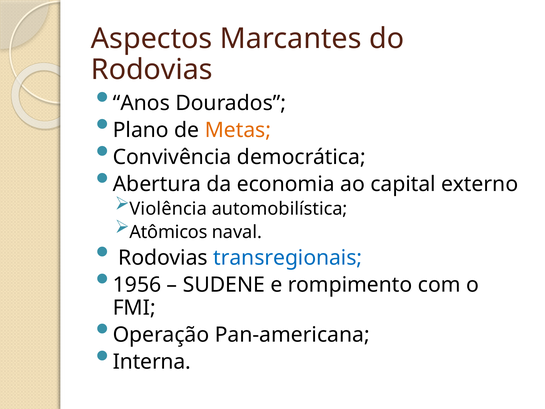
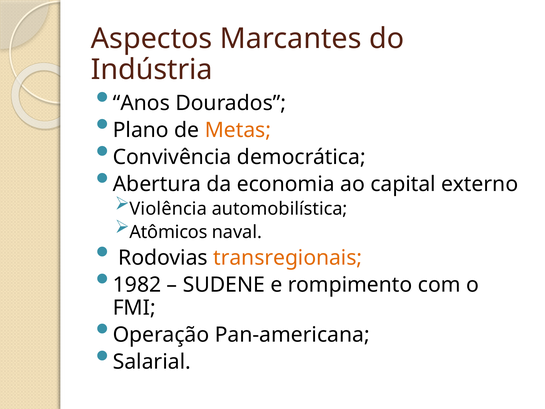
Rodovias: Rodovias -> Indústria (152, 70)
transregionais colour: blue -> orange (288, 258)
1956: 1956 -> 1982 (137, 285)
Interna: Interna -> Salarial (152, 362)
